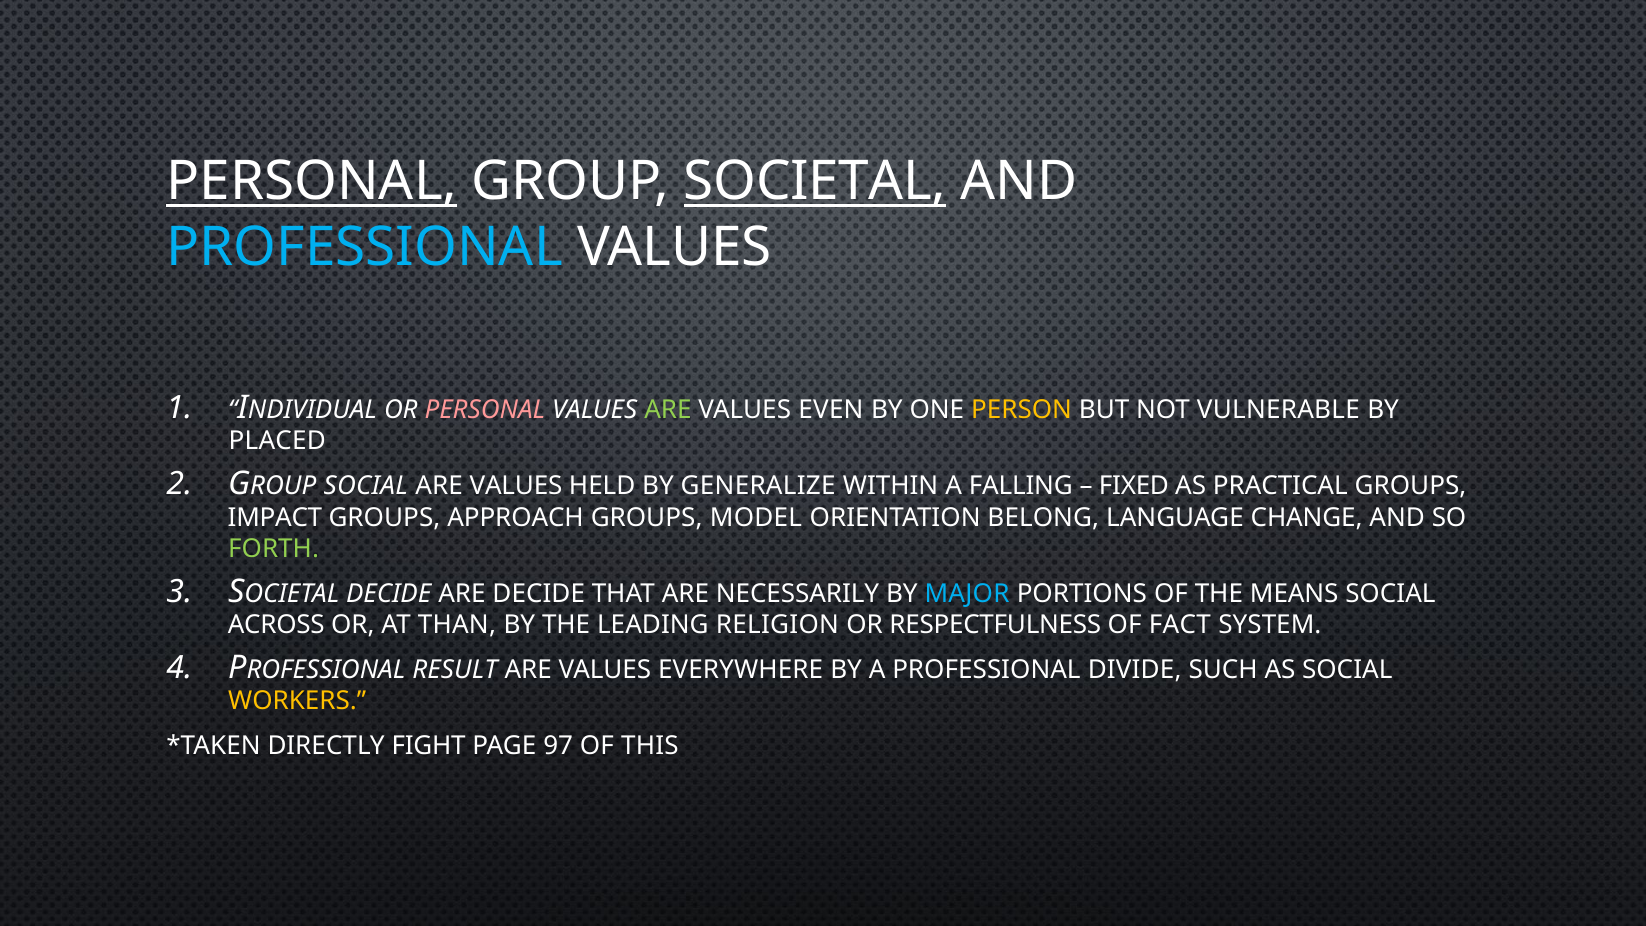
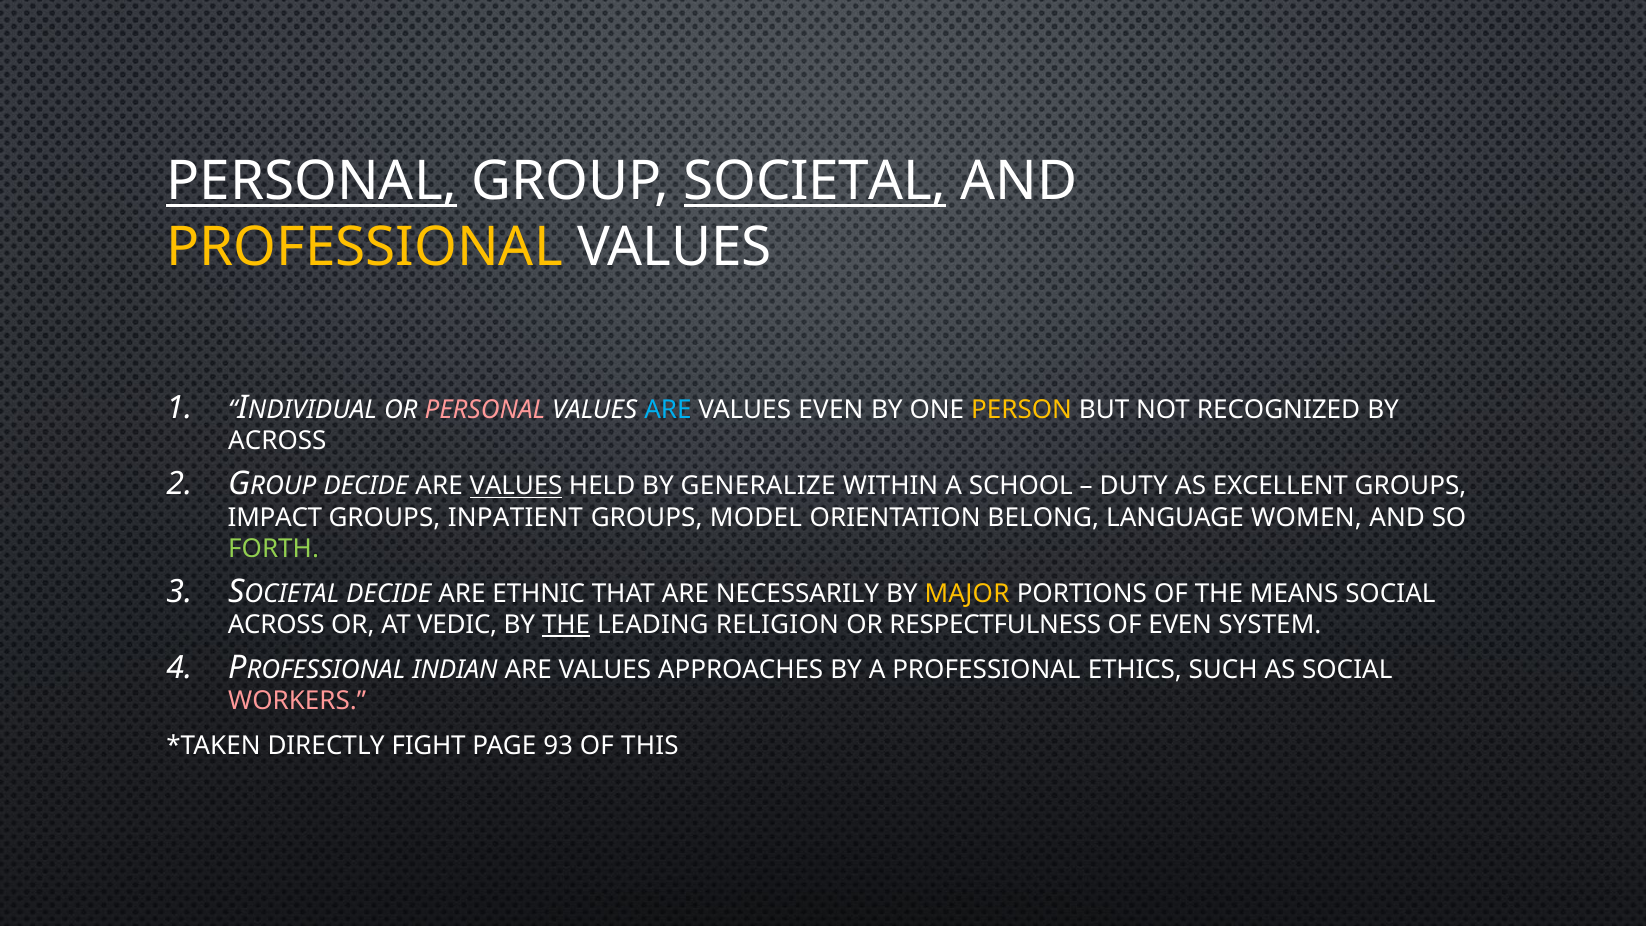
PROFESSIONAL colour: light blue -> yellow (365, 248)
ARE colour: light green -> light blue (668, 410)
VULNERABLE: VULNERABLE -> RECOGNIZED (1279, 410)
PLACED: PLACED -> ACROSS (277, 441)
SOCIAL: SOCIAL -> DECIDE (366, 486)
VALUES underline: none -> present (516, 486)
FALLING: FALLING -> SCHOOL (1021, 486)
FIXED: FIXED -> DUTY (1134, 486)
PRACTICAL: PRACTICAL -> EXCELLENT (1280, 486)
APPROACH: APPROACH -> INPATIENT (515, 517)
CHANGE: CHANGE -> WOMEN (1306, 517)
ARE DECIDE: DECIDE -> ETHNIC (539, 594)
MAJOR colour: light blue -> yellow (967, 594)
THAN: THAN -> VEDIC (457, 625)
THE underline: none -> present (566, 625)
OF FACT: FACT -> EVEN (1180, 625)
RESULT: RESULT -> INDIAN (455, 670)
EVERYWHERE: EVERYWHERE -> APPROACHES (741, 670)
DIVIDE: DIVIDE -> ETHICS (1135, 670)
WORKERS colour: yellow -> pink (297, 701)
97: 97 -> 93 (558, 746)
